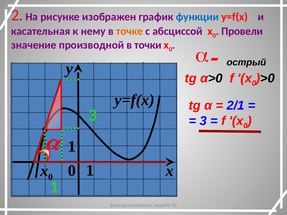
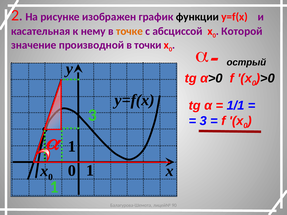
функции colour: blue -> black (197, 17)
Провели: Провели -> Которой (242, 31)
2/1: 2/1 -> 1/1 (236, 106)
